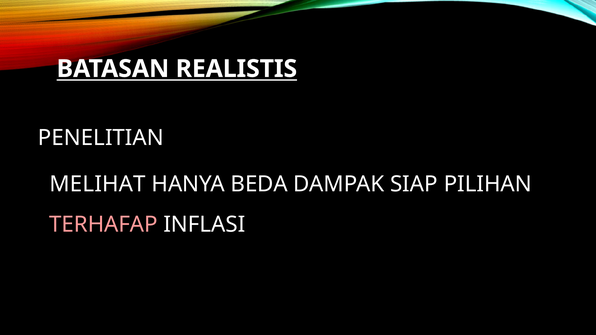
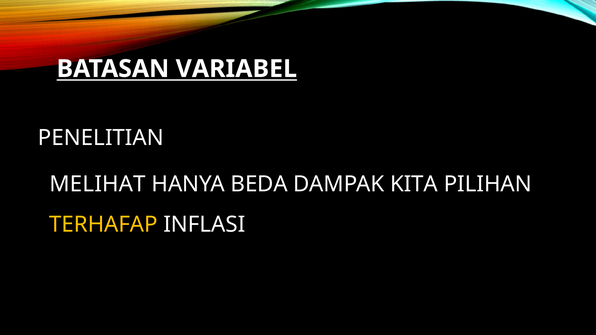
REALISTIS: REALISTIS -> VARIABEL (236, 69)
SIAP: SIAP -> KITA (414, 184)
TERHAFAP colour: pink -> yellow (103, 225)
